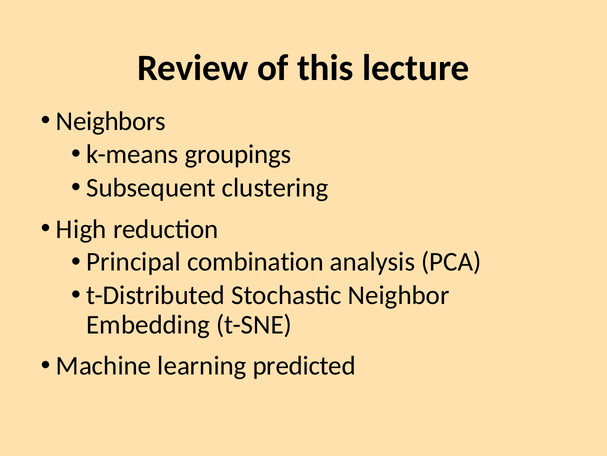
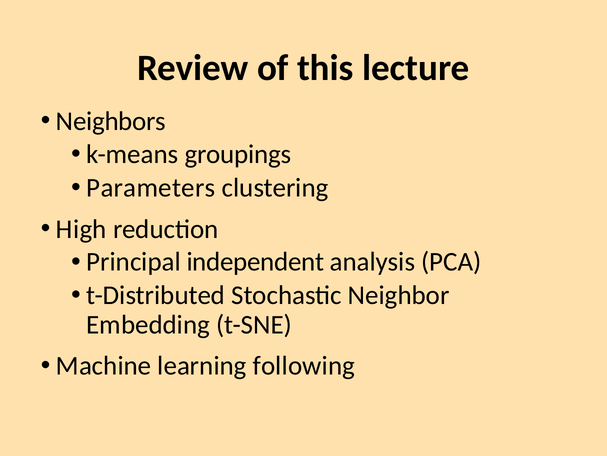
Subsequent: Subsequent -> Parameters (151, 187)
combination: combination -> independent (255, 262)
predicted: predicted -> following (304, 365)
